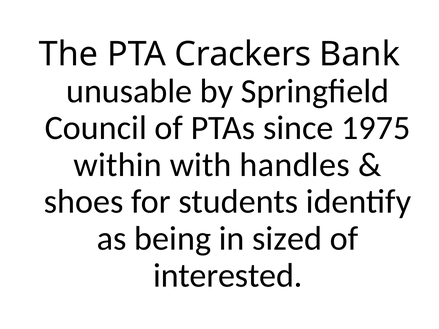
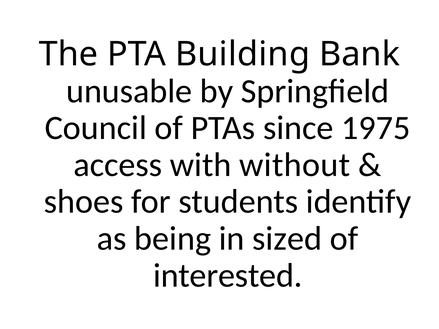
Crackers: Crackers -> Building (243, 54)
within: within -> access (118, 165)
handles: handles -> without (295, 165)
